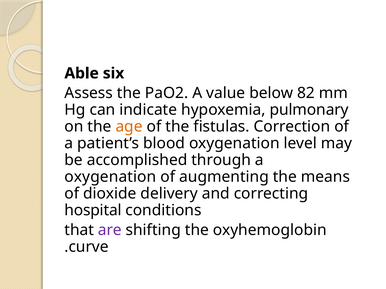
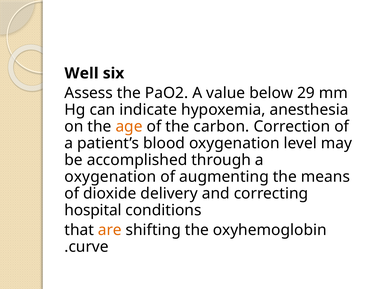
Able: Able -> Well (82, 73)
82: 82 -> 29 (306, 93)
pulmonary: pulmonary -> anesthesia (309, 110)
fistulas: fistulas -> carbon (221, 127)
are colour: purple -> orange (110, 230)
